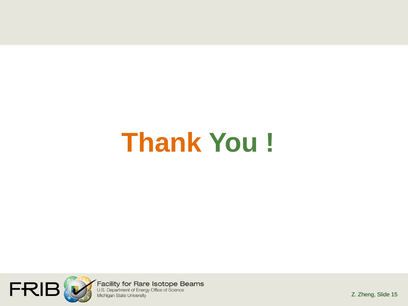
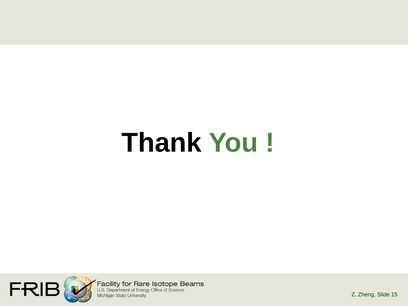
Thank colour: orange -> black (162, 143)
